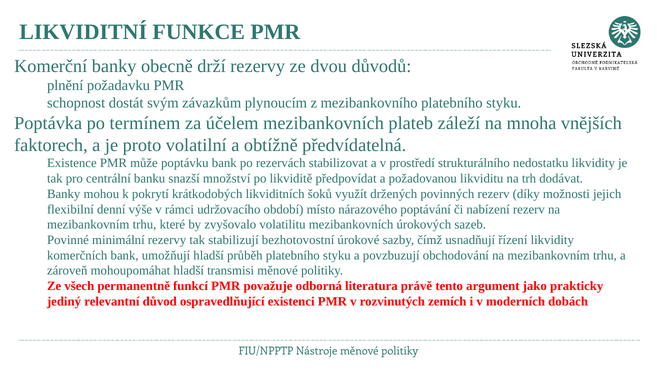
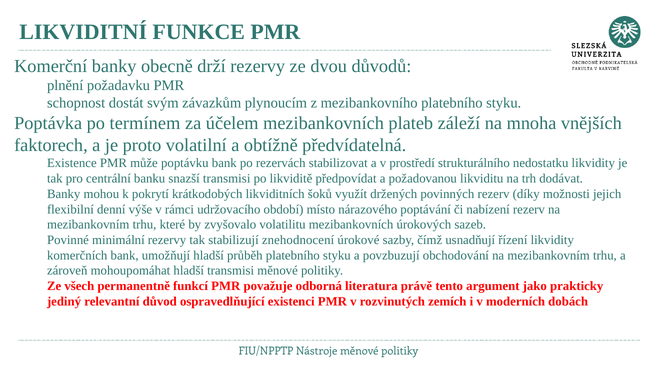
snazší množství: množství -> transmisi (227, 178)
bezhotovostní: bezhotovostní -> znehodnocení (298, 240)
